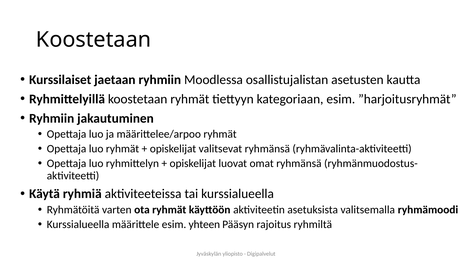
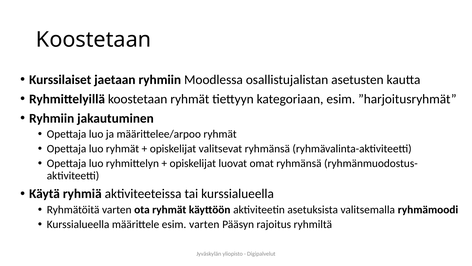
esim yhteen: yhteen -> varten (204, 224)
